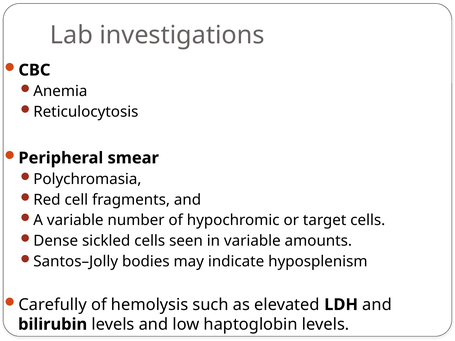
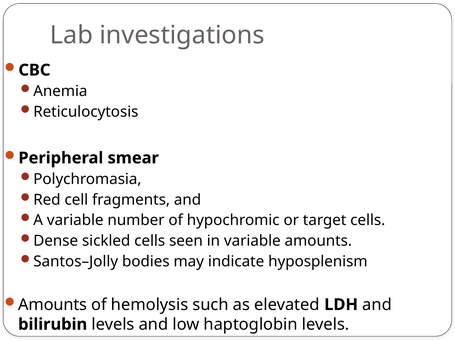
Carefully: Carefully -> Amounts (53, 305)
